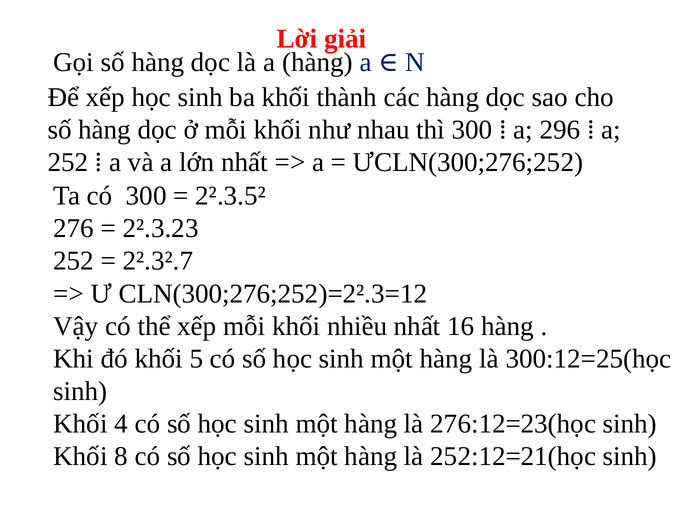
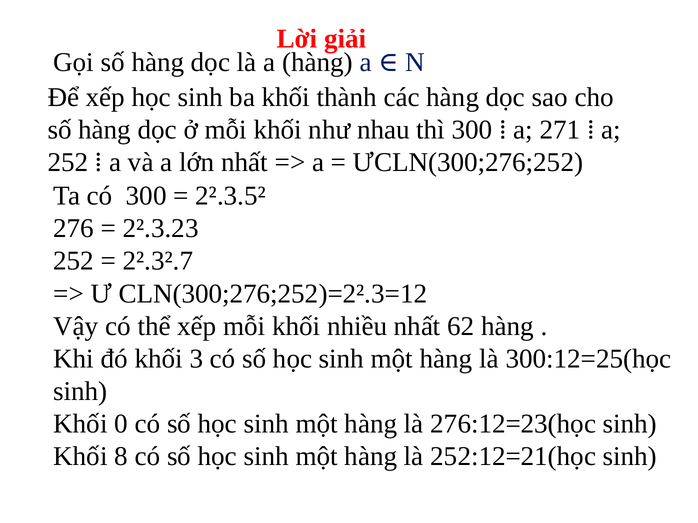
296: 296 -> 271 (560, 130)
16: 16 -> 62 (461, 326)
5: 5 -> 3 (196, 359)
4: 4 -> 0 (121, 424)
